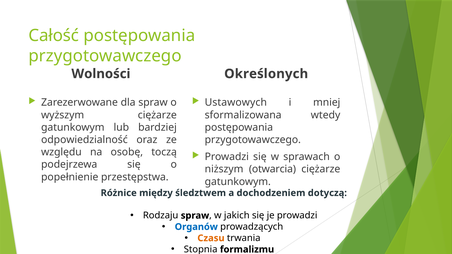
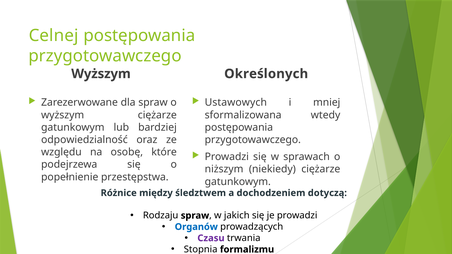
Całość: Całość -> Celnej (54, 36)
Wolności: Wolności -> Wyższym (101, 74)
toczą: toczą -> które (164, 152)
otwarcia: otwarcia -> niekiedy (272, 169)
Czasu colour: orange -> purple (211, 238)
